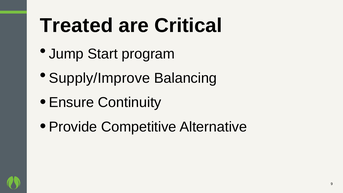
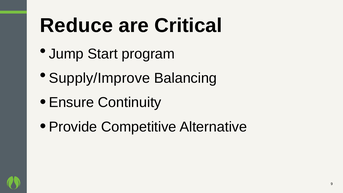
Treated: Treated -> Reduce (76, 26)
